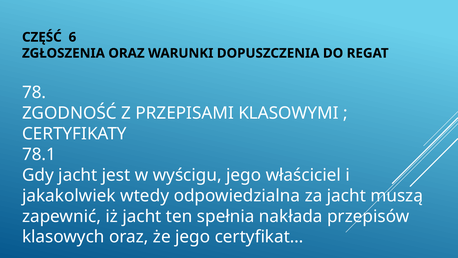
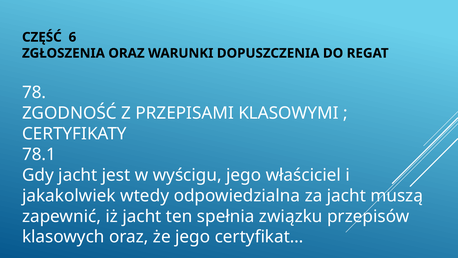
nakłada: nakłada -> związku (291, 216)
